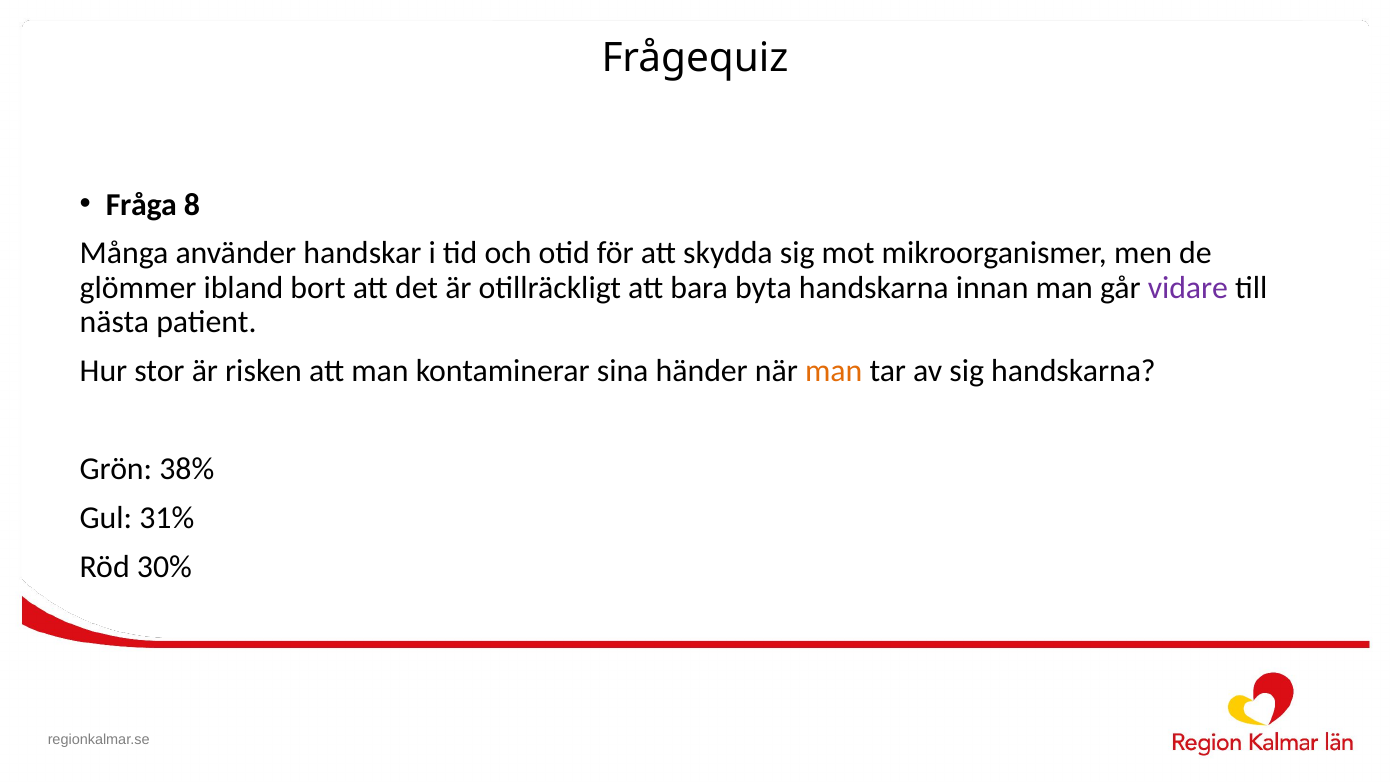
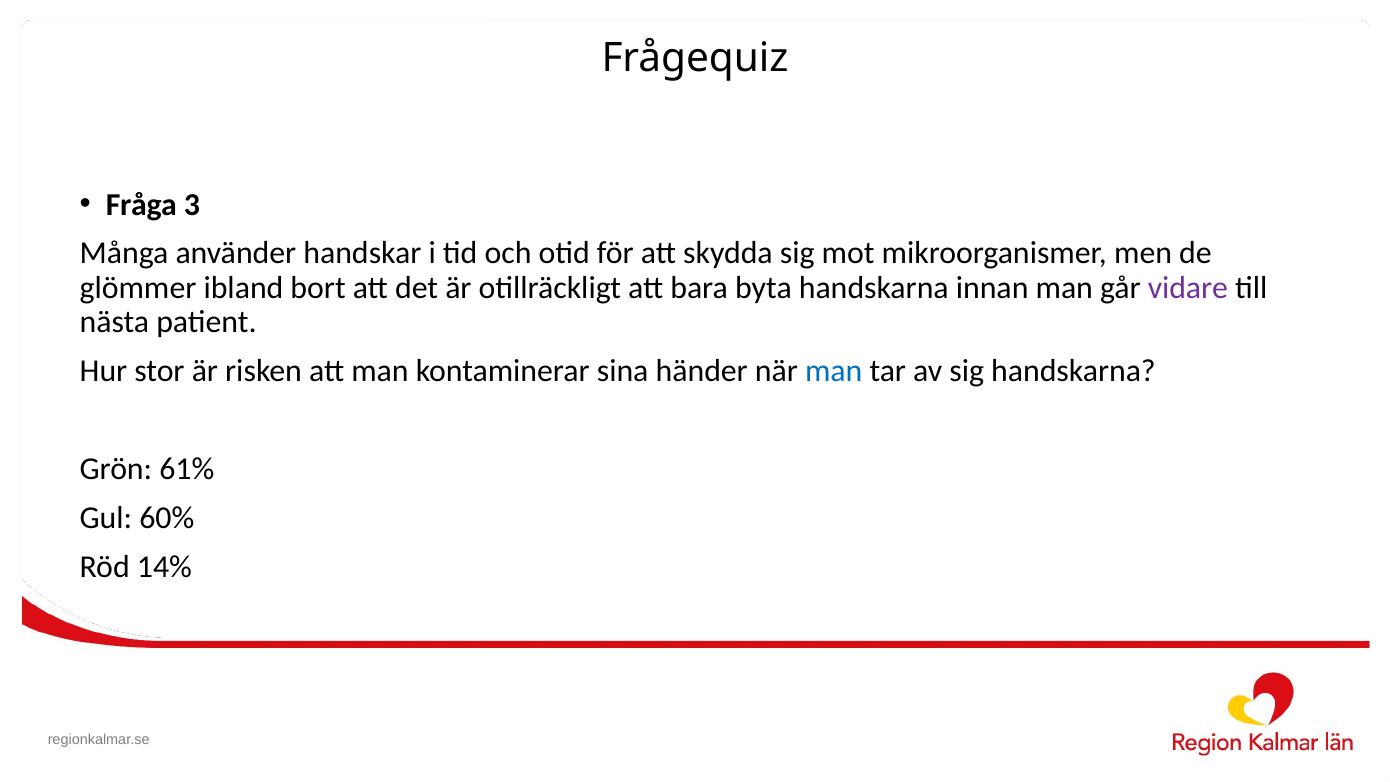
8: 8 -> 3 (192, 205)
man colour: orange -> blue (834, 371)
38%: 38% -> 61% (187, 469)
31%: 31% -> 60% (167, 518)
30%: 30% -> 14% (164, 567)
